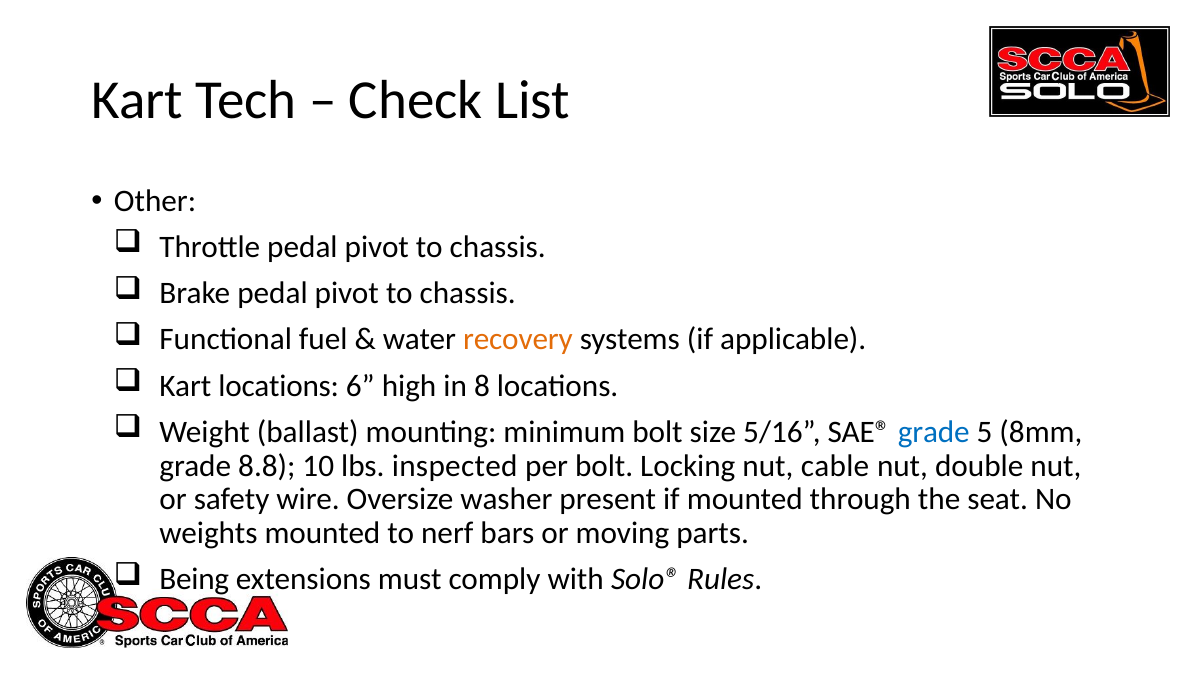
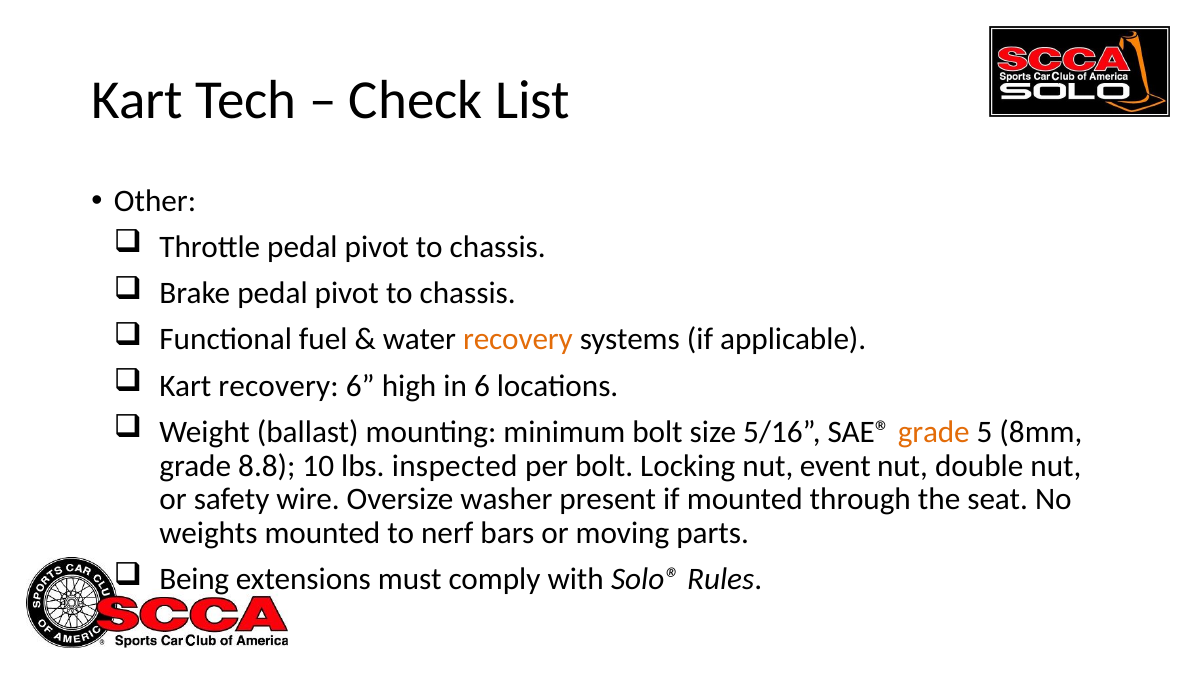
Kart locations: locations -> recovery (279, 386)
in 8: 8 -> 6 (482, 386)
grade colour: blue -> orange (934, 432)
cable: cable -> event (835, 466)
